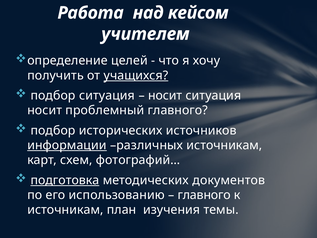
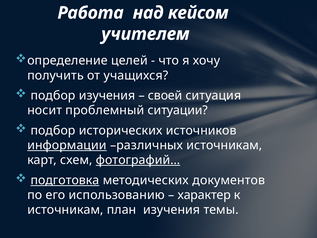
учащихся underline: present -> none (136, 75)
подбор ситуация: ситуация -> изучения (107, 95)
носит: носит -> своей (165, 95)
проблемный главного: главного -> ситуации (178, 110)
фотографий… underline: none -> present (138, 160)
главного: главного -> характер (204, 195)
